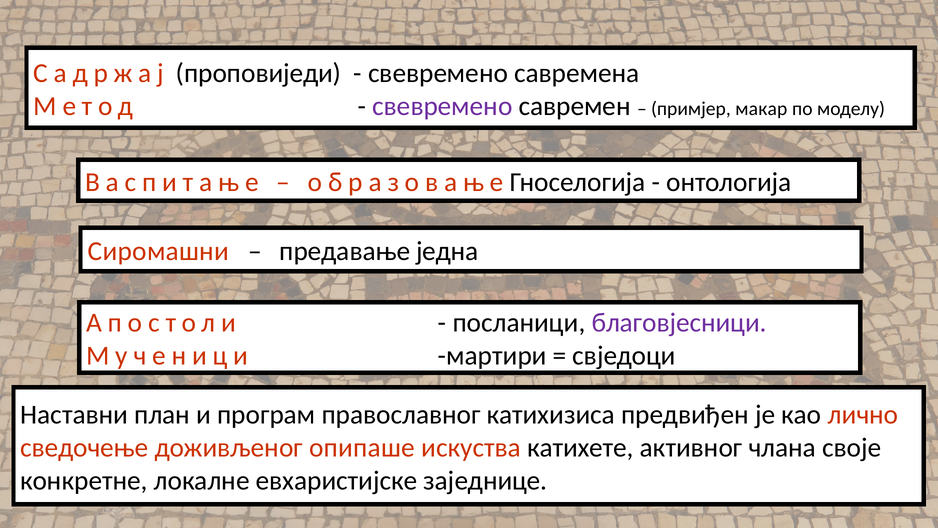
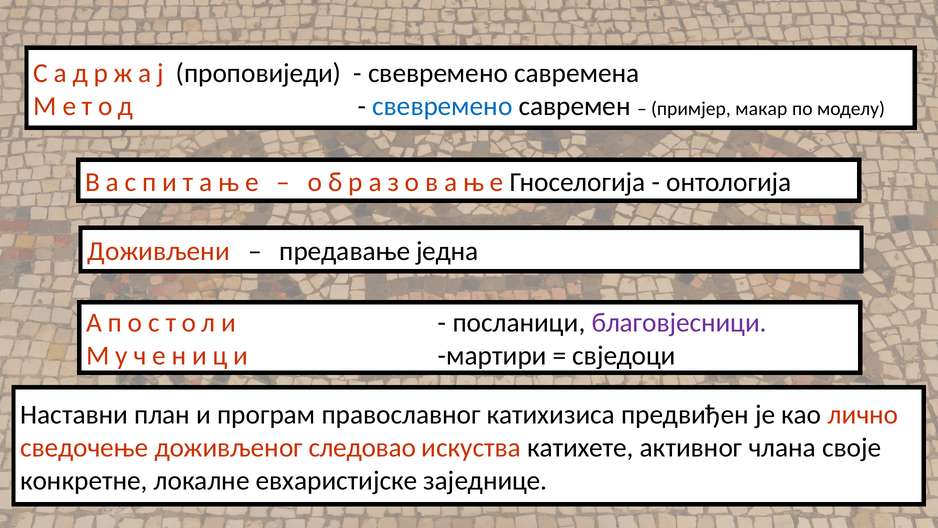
свевремено colour: purple -> blue (442, 106)
Сиромашни: Сиромашни -> Доживљени (159, 251)
опипаше: опипаше -> следовао (362, 447)
